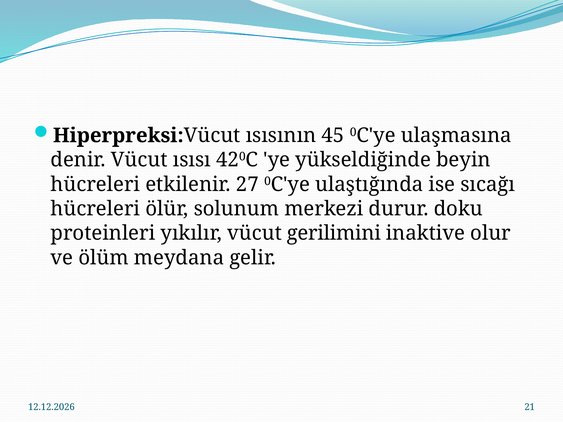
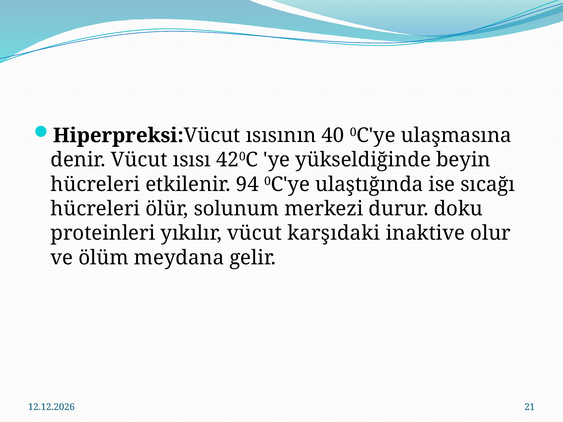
45: 45 -> 40 (333, 136)
27: 27 -> 94 (247, 184)
gerilimini: gerilimini -> karşıdaki (334, 233)
